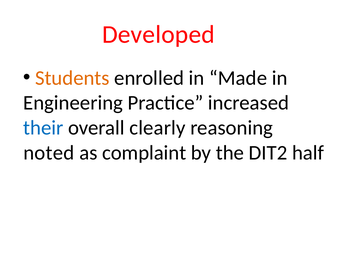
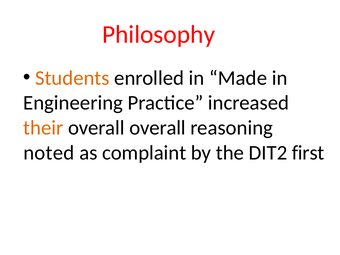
Developed: Developed -> Philosophy (159, 34)
their colour: blue -> orange (43, 128)
overall clearly: clearly -> overall (158, 128)
half: half -> first (308, 153)
